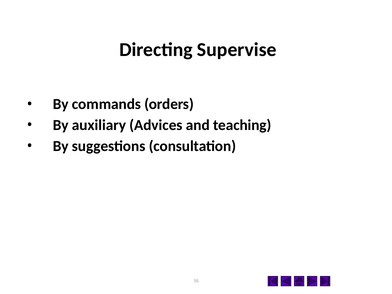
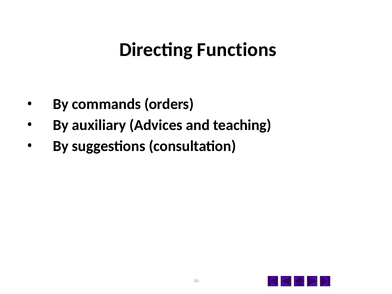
Supervise: Supervise -> Functions (237, 50)
